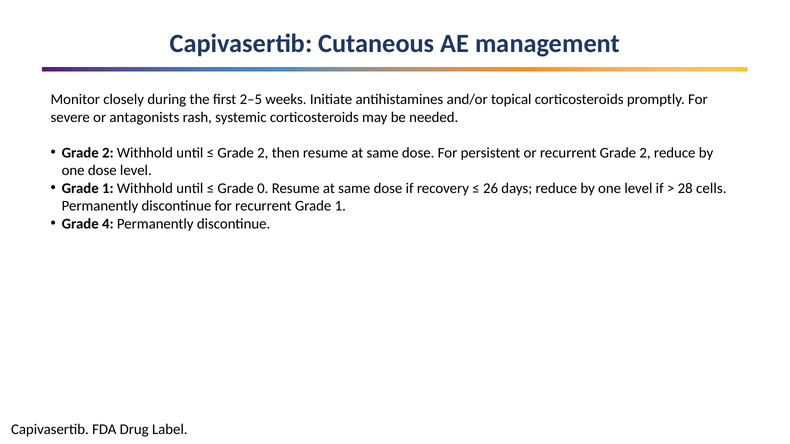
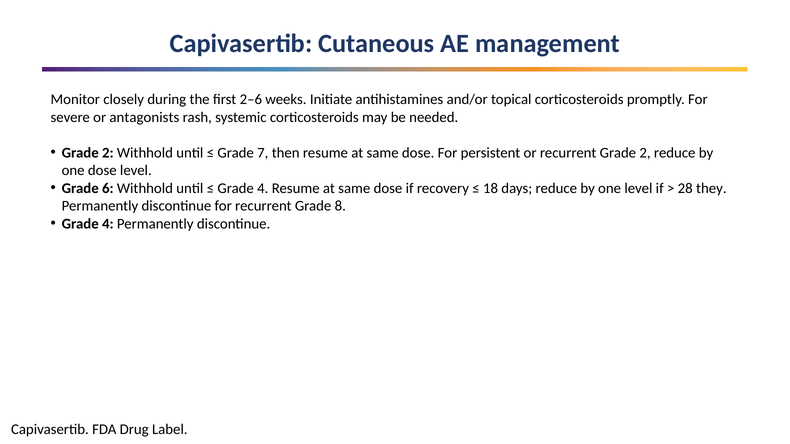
2–5: 2–5 -> 2–6 (251, 100)
2: 2 -> 7 (263, 153)
1: 1 -> 6 (108, 188)
0: 0 -> 4 (263, 188)
26: 26 -> 18 (491, 188)
cells: cells -> they (711, 188)
recurrent Grade 1: 1 -> 8 (340, 206)
